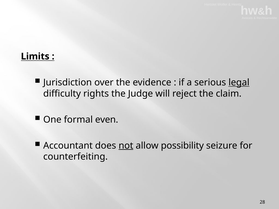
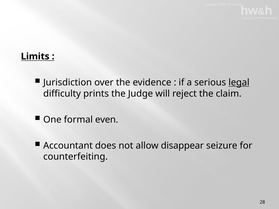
rights: rights -> prints (96, 94)
not underline: present -> none (126, 146)
possibility: possibility -> disappear (182, 146)
